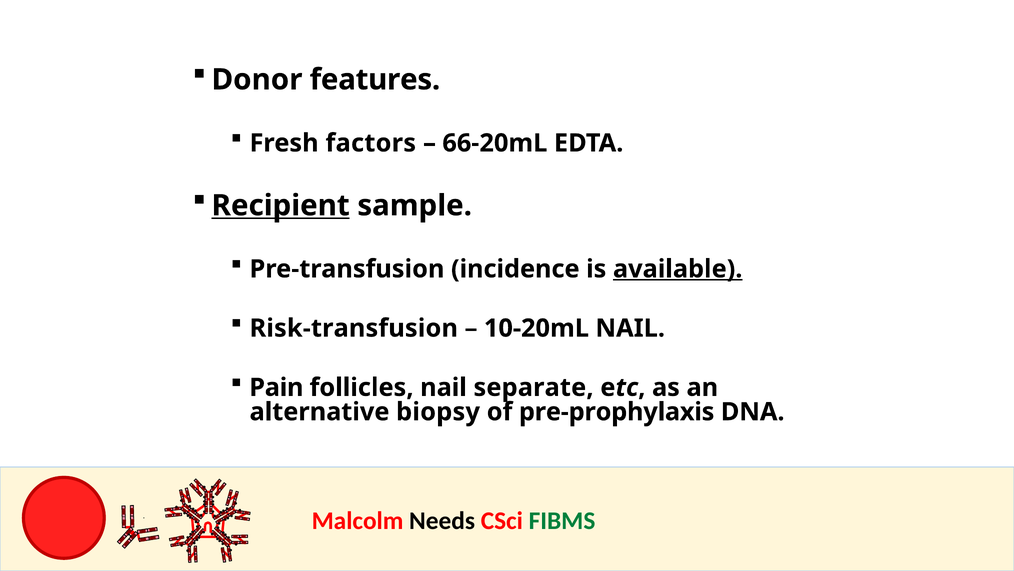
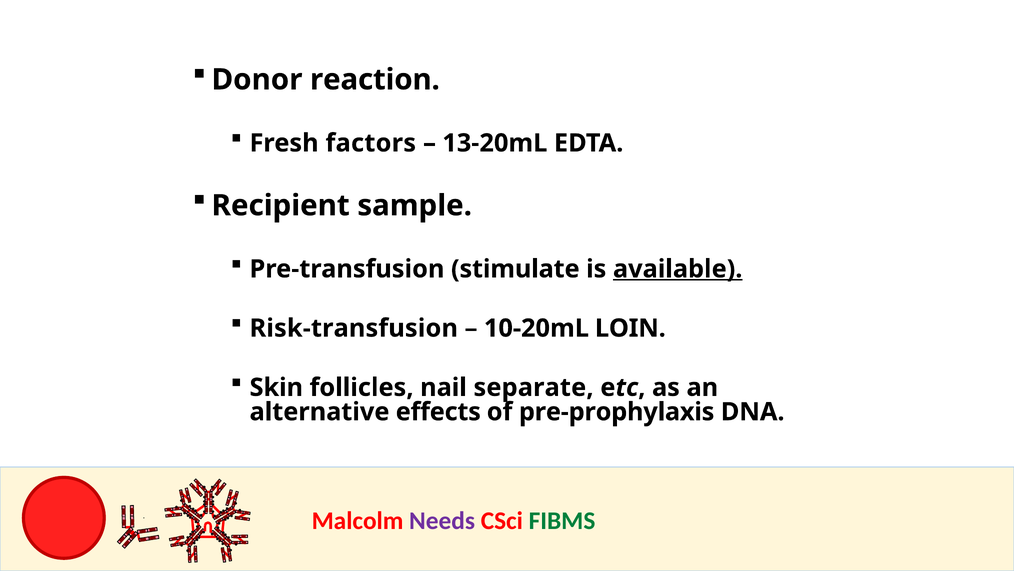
features: features -> reaction (375, 80)
66-20mL: 66-20mL -> 13-20mL (495, 143)
Recipient underline: present -> none (281, 205)
incidence: incidence -> stimulate (515, 269)
10-20mL NAIL: NAIL -> LOIN (630, 328)
Pain: Pain -> Skin (276, 387)
biopsy: biopsy -> effects (438, 411)
Needs colour: black -> purple (442, 520)
